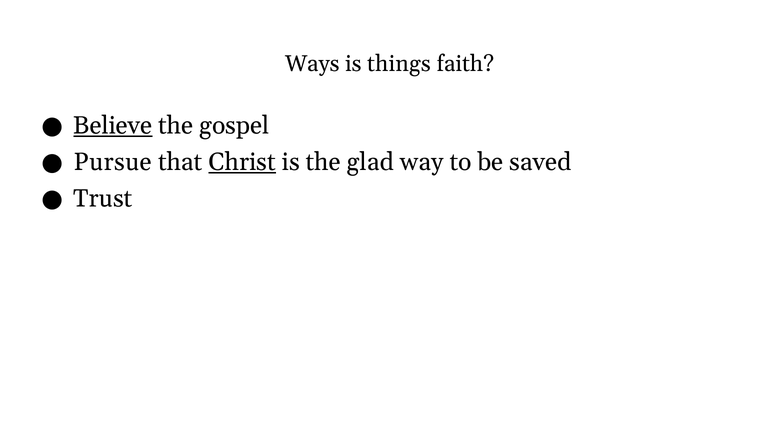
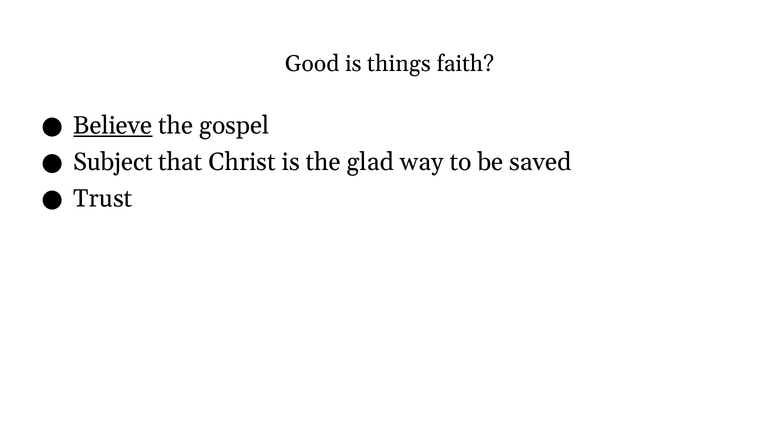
Ways: Ways -> Good (312, 64)
Pursue: Pursue -> Subject (113, 162)
Christ underline: present -> none (242, 162)
